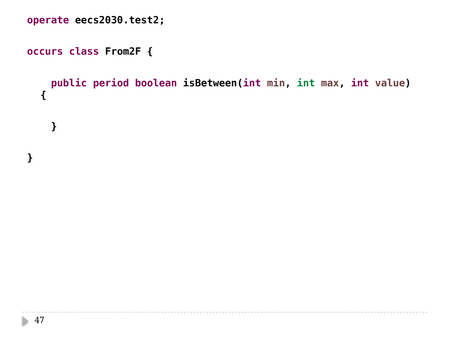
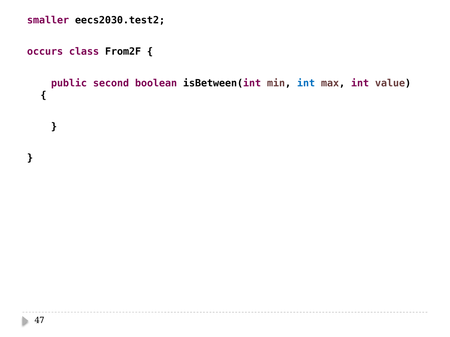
operate: operate -> smaller (48, 20)
period: period -> second (111, 83)
int colour: green -> blue (306, 83)
